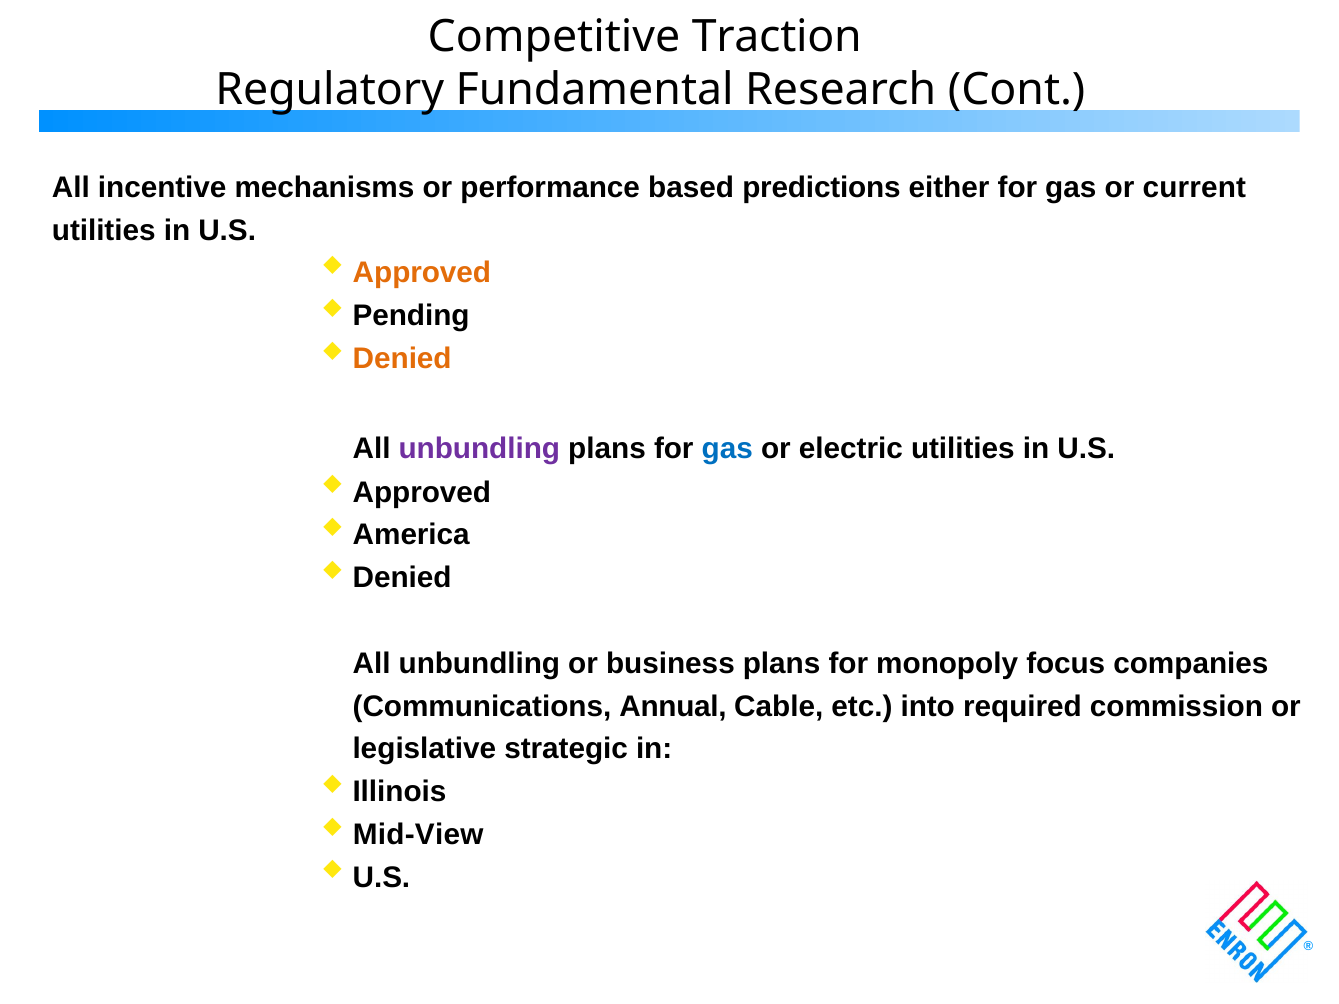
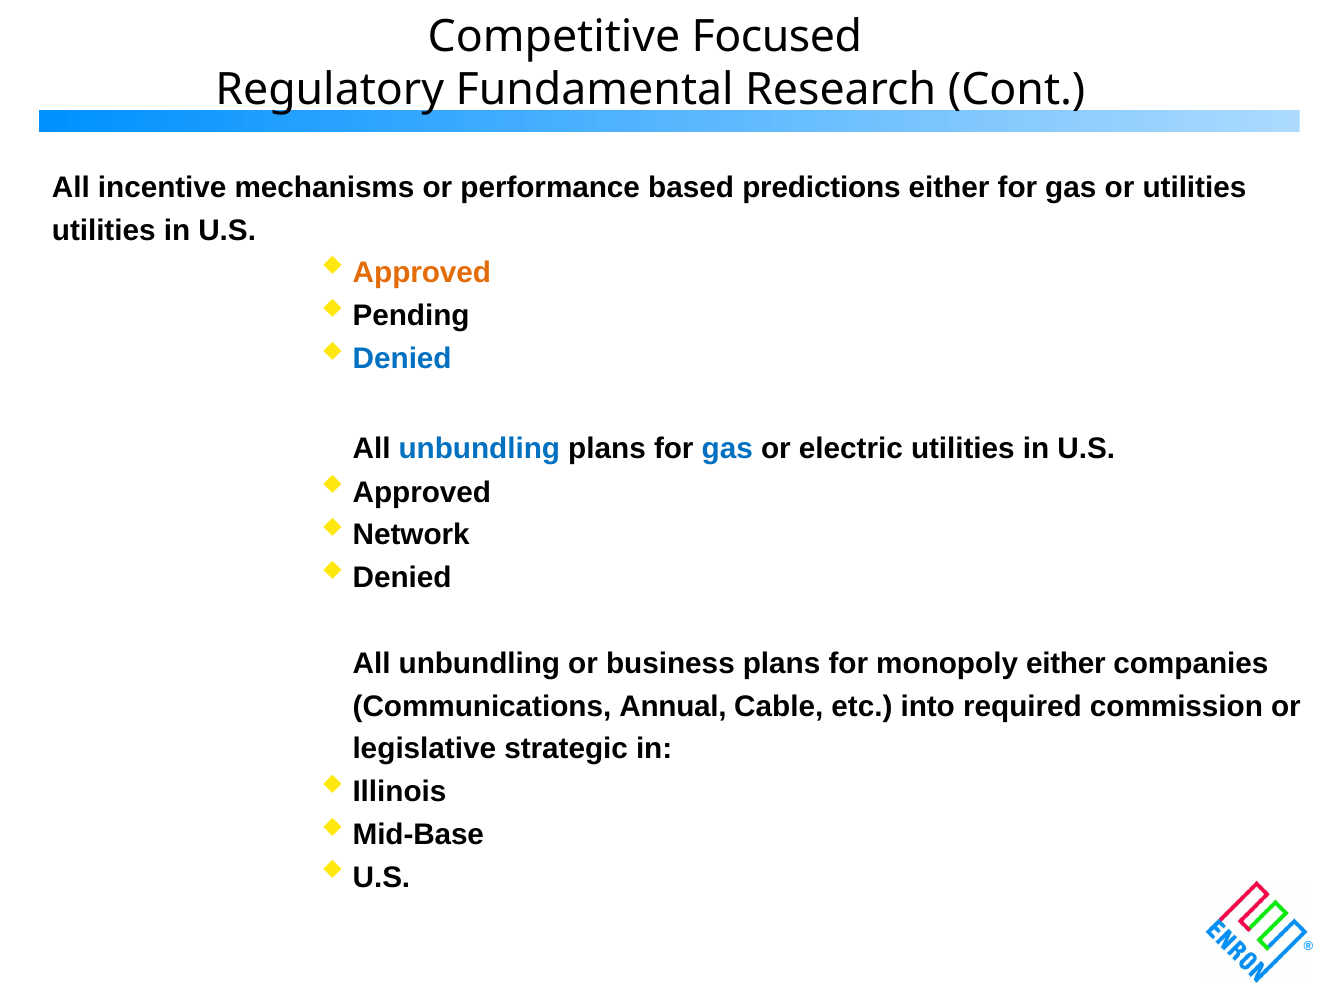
Traction: Traction -> Focused (777, 37)
or current: current -> utilities (1194, 187)
Denied colour: orange -> blue (402, 359)
unbundling colour: purple -> blue (479, 449)
America: America -> Network (411, 535)
monopoly focus: focus -> either (1066, 664)
Mid-View: Mid-View -> Mid-Base (418, 835)
